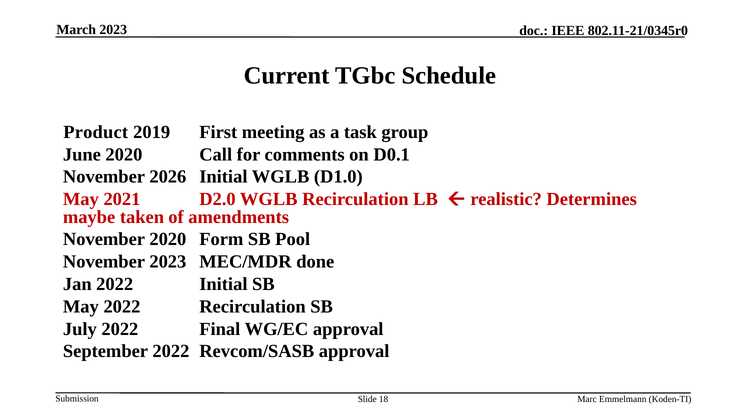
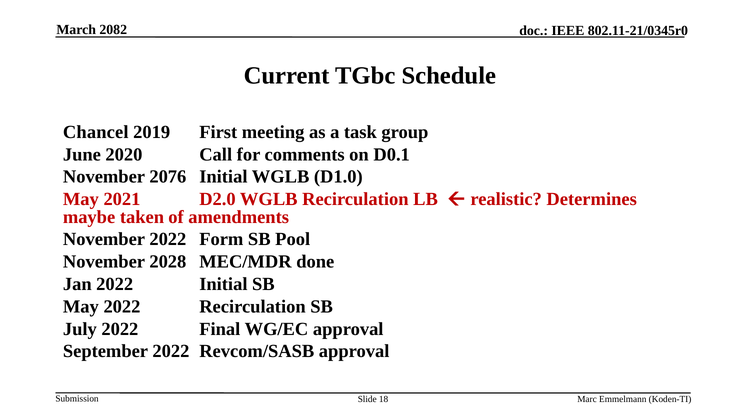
March 2023: 2023 -> 2082 (113, 29)
Product: Product -> Chancel (96, 132)
2026: 2026 -> 2076 (168, 177)
November 2020: 2020 -> 2022 (168, 239)
November 2023: 2023 -> 2028 (168, 262)
